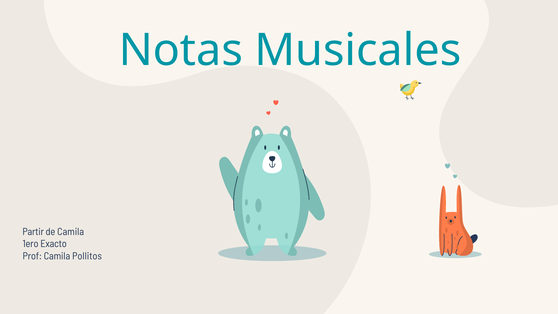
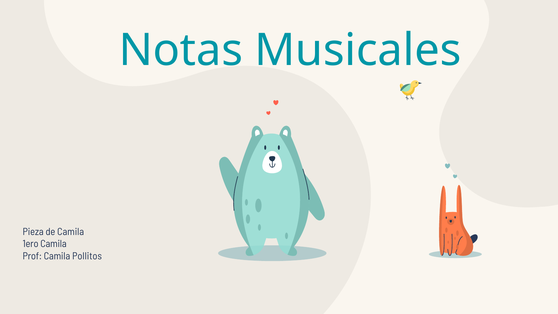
Partir: Partir -> Pieza (33, 232)
1ero Exacto: Exacto -> Camila (53, 244)
